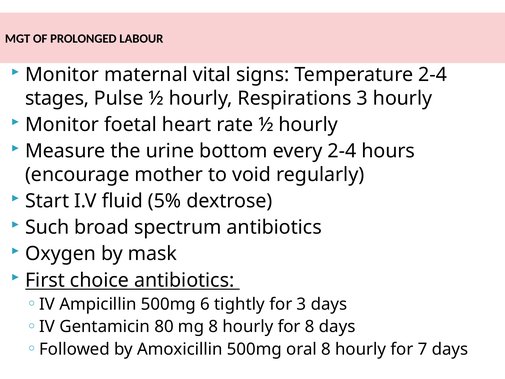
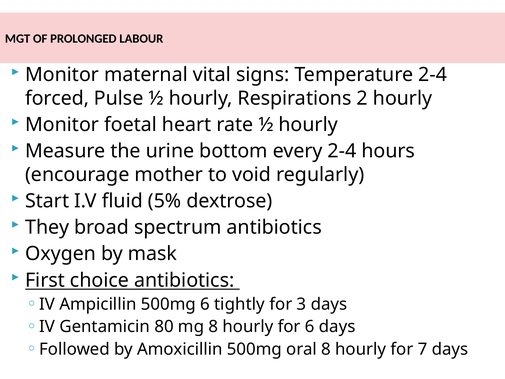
stages: stages -> forced (57, 98)
Respirations 3: 3 -> 2 (362, 98)
Such: Such -> They (47, 227)
for 8: 8 -> 6 (310, 326)
